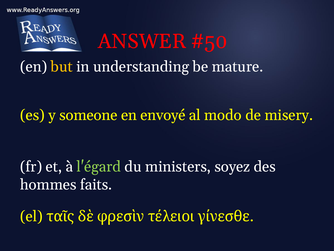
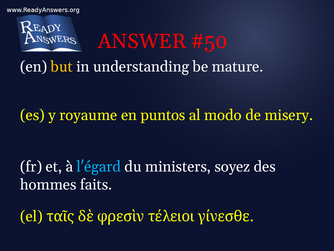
someone: someone -> royaume (88, 115)
envoyé: envoyé -> puntos (163, 115)
l'égard colour: light green -> light blue (99, 166)
